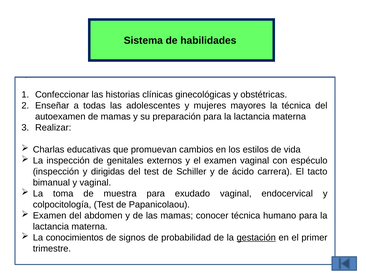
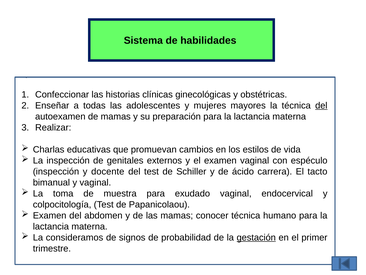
del underline: none -> present (321, 105)
dirigidas: dirigidas -> docente (108, 171)
conocimientos: conocimientos -> consideramos (75, 237)
